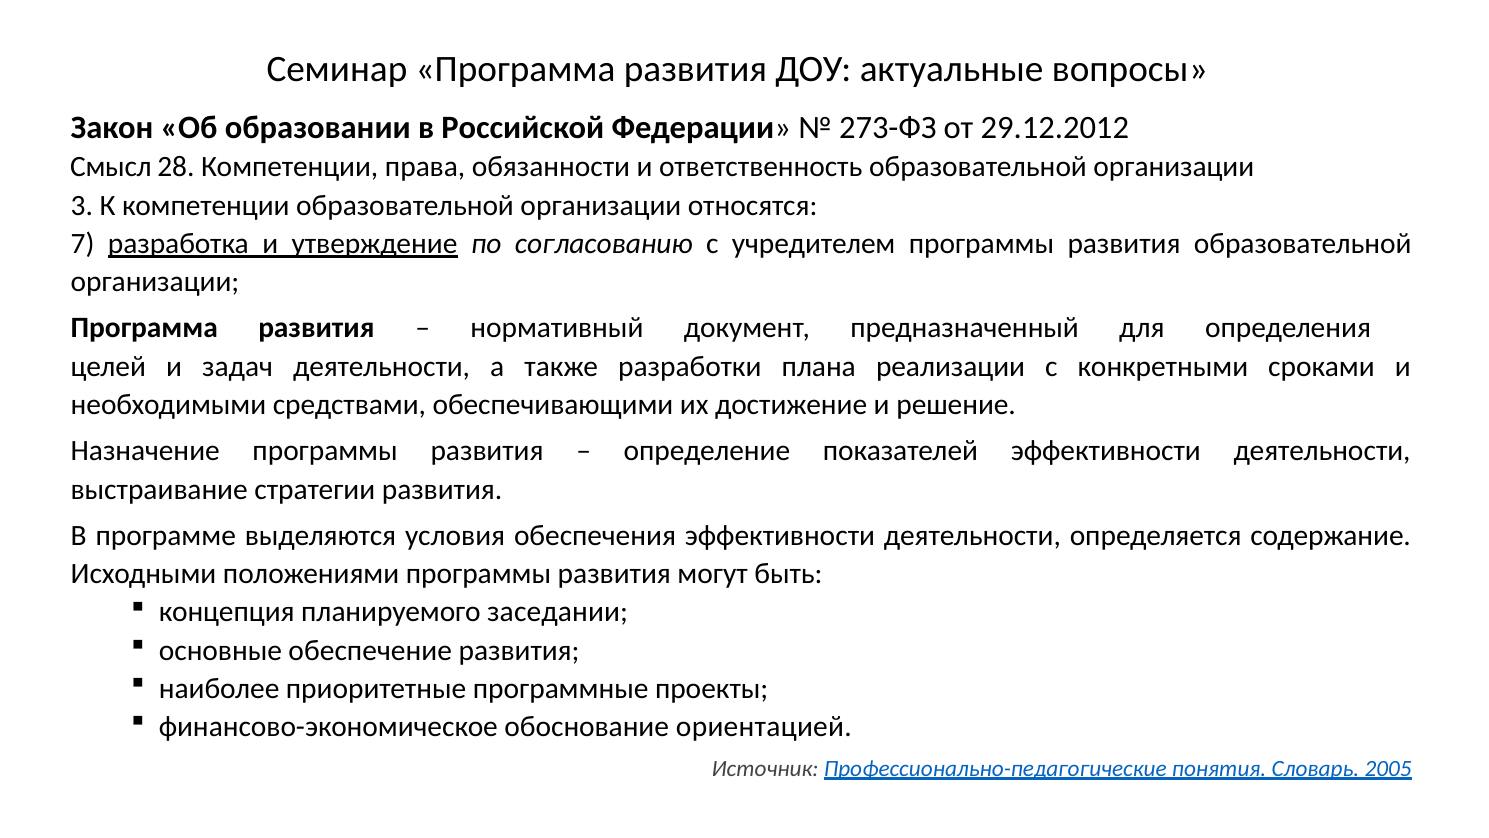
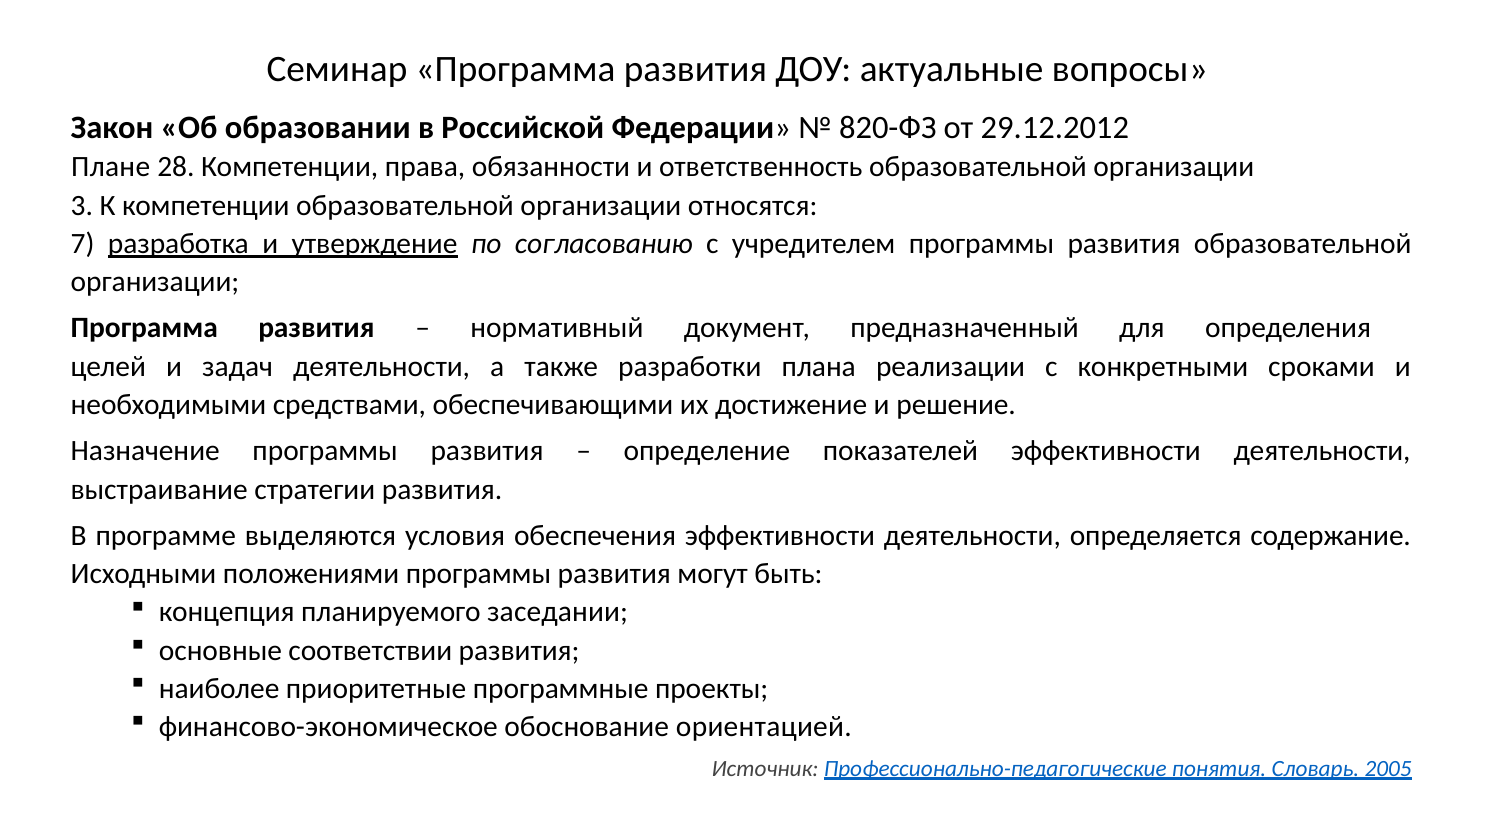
273-ФЗ: 273-ФЗ -> 820-ФЗ (888, 127)
Смысл: Смысл -> Плане (111, 167)
обеспечение: обеспечение -> соответствии (370, 650)
